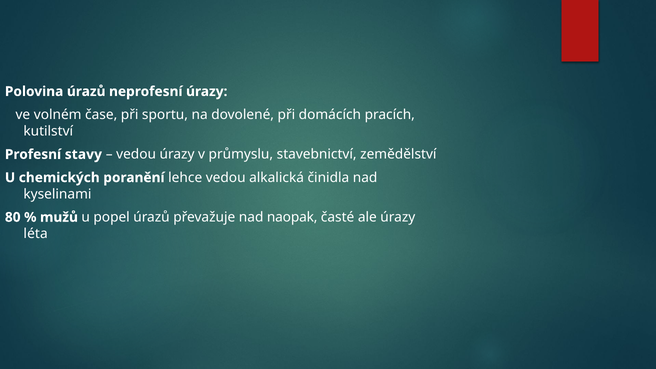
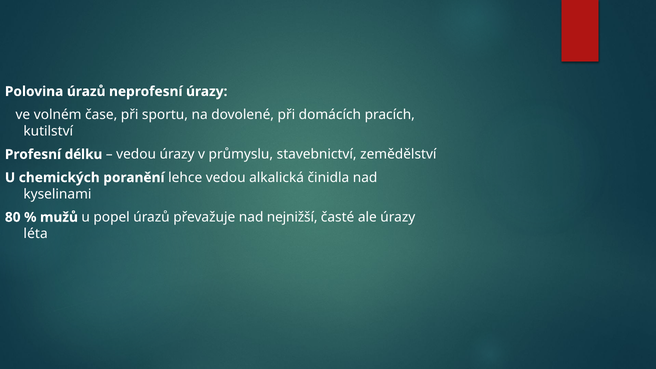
stavy: stavy -> délku (83, 154)
naopak: naopak -> nejnižší (292, 217)
